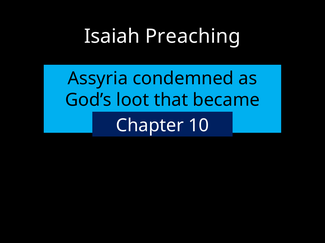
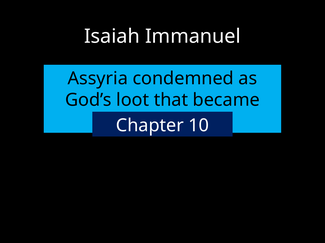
Preaching: Preaching -> Immanuel (193, 36)
